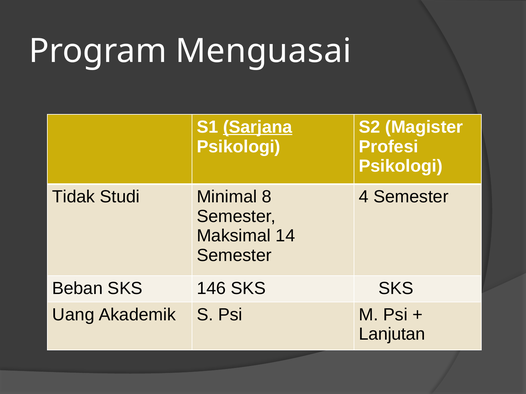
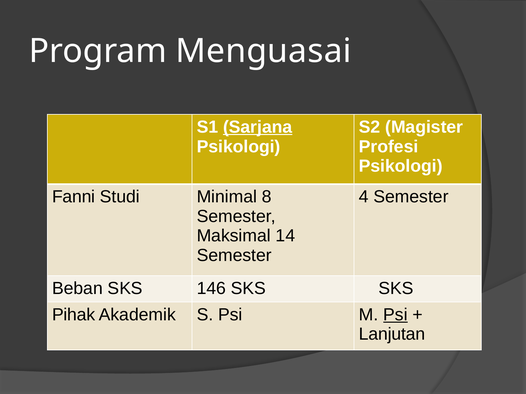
Tidak: Tidak -> Fanni (74, 197)
Uang: Uang -> Pihak (74, 315)
Psi underline: none -> present (395, 315)
